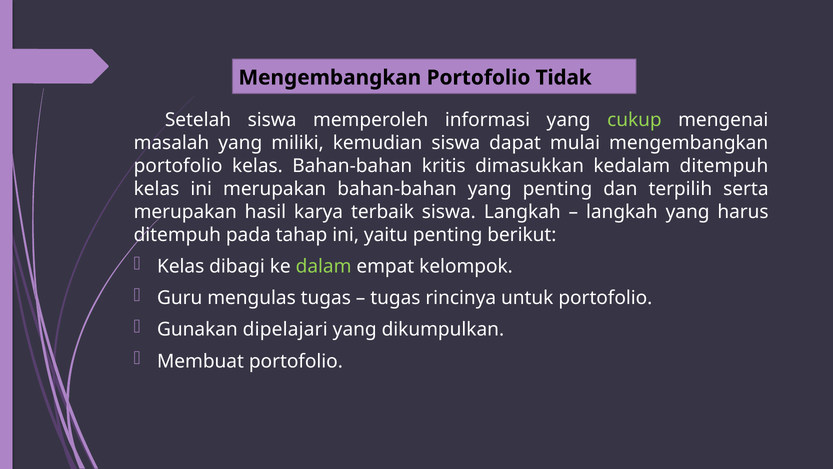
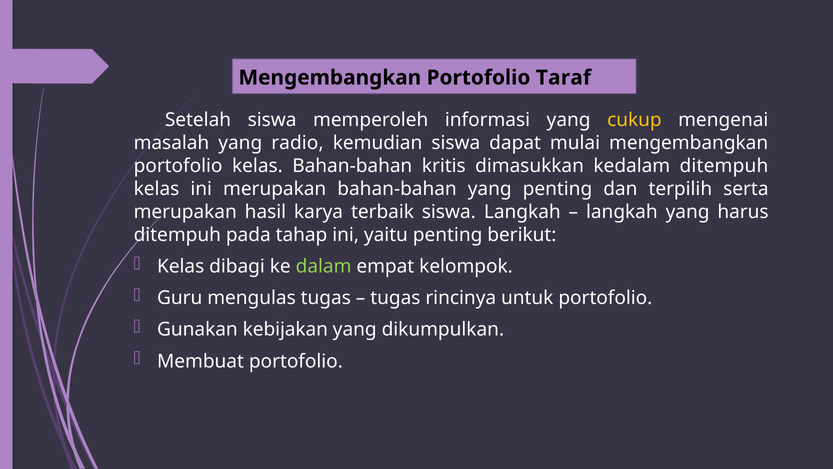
Tidak: Tidak -> Taraf (563, 78)
cukup colour: light green -> yellow (634, 120)
miliki: miliki -> radio (297, 143)
dipelajari: dipelajari -> kebijakan (285, 329)
